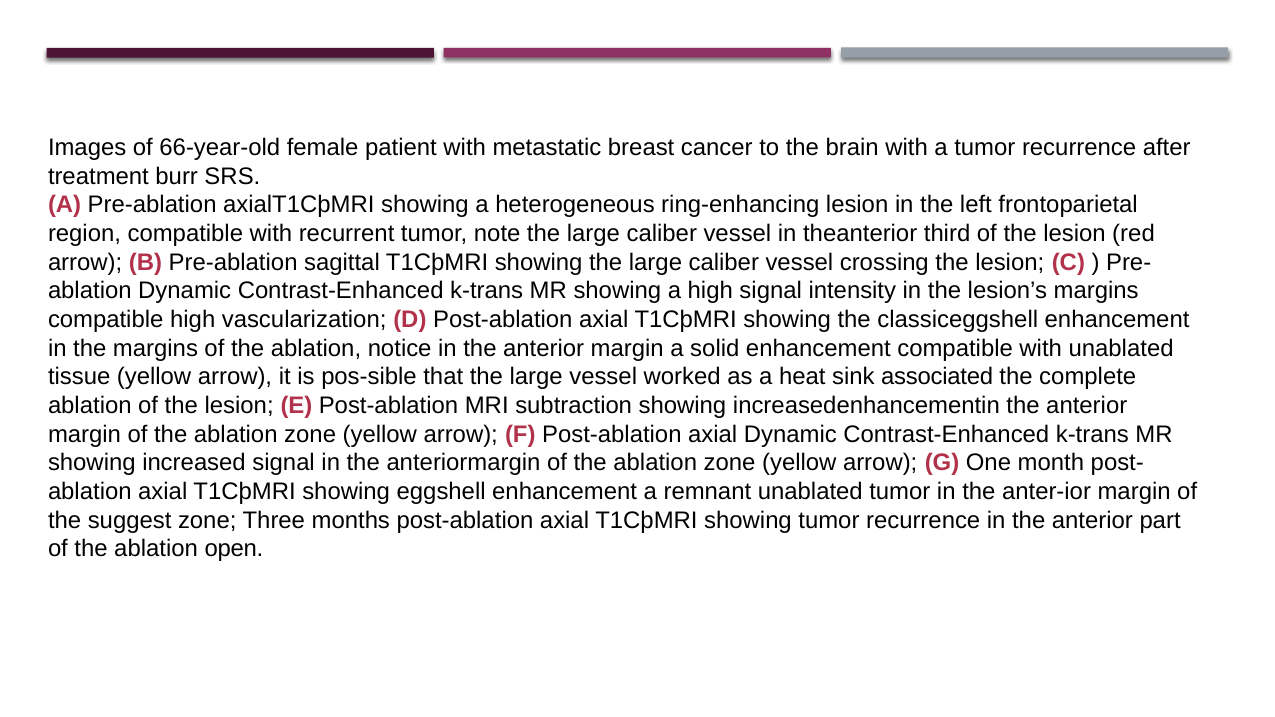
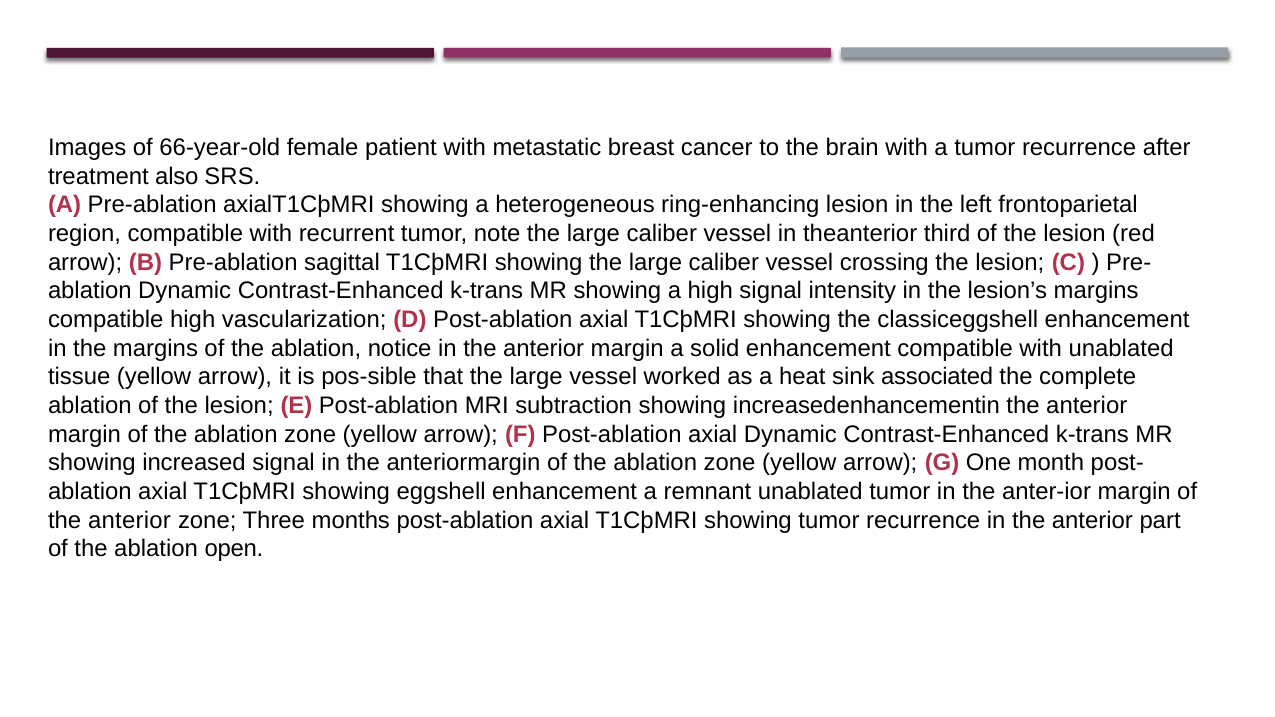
burr: burr -> also (177, 176)
suggest: suggest -> anterior (129, 521)
